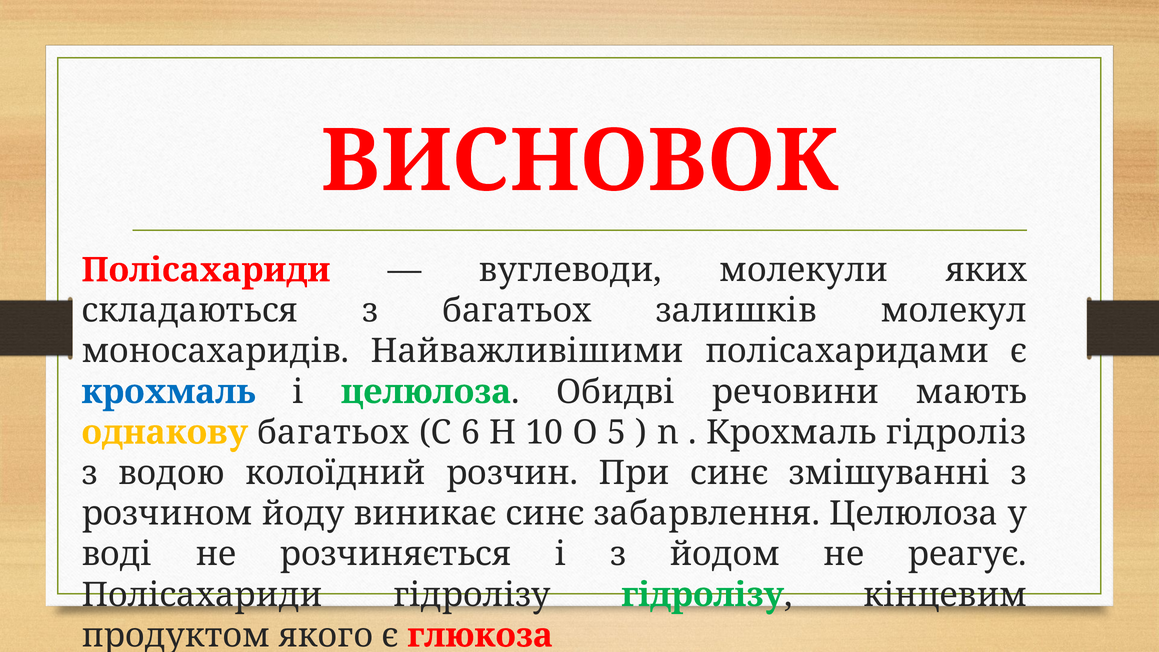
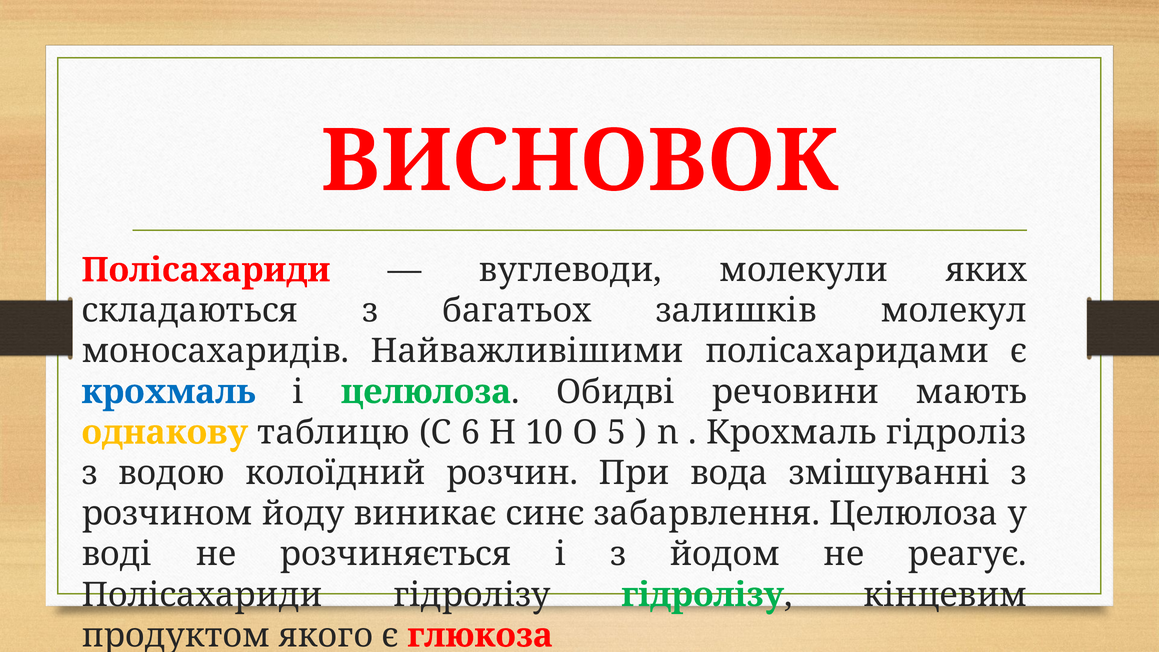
однакову багатьох: багатьох -> таблицю (333, 433)
При синє: синє -> вода (729, 473)
